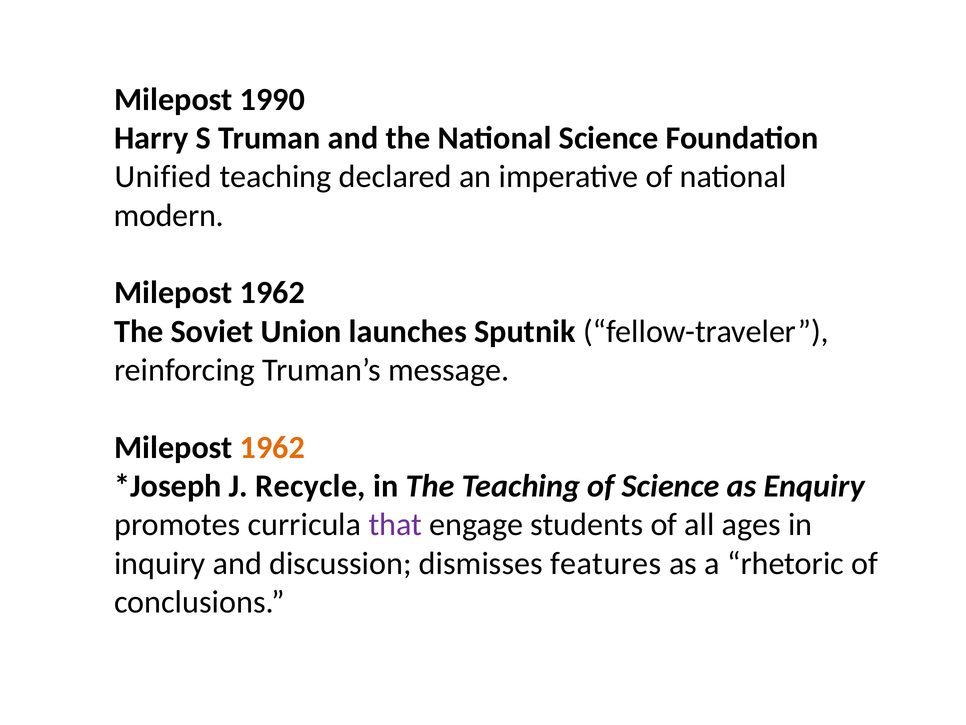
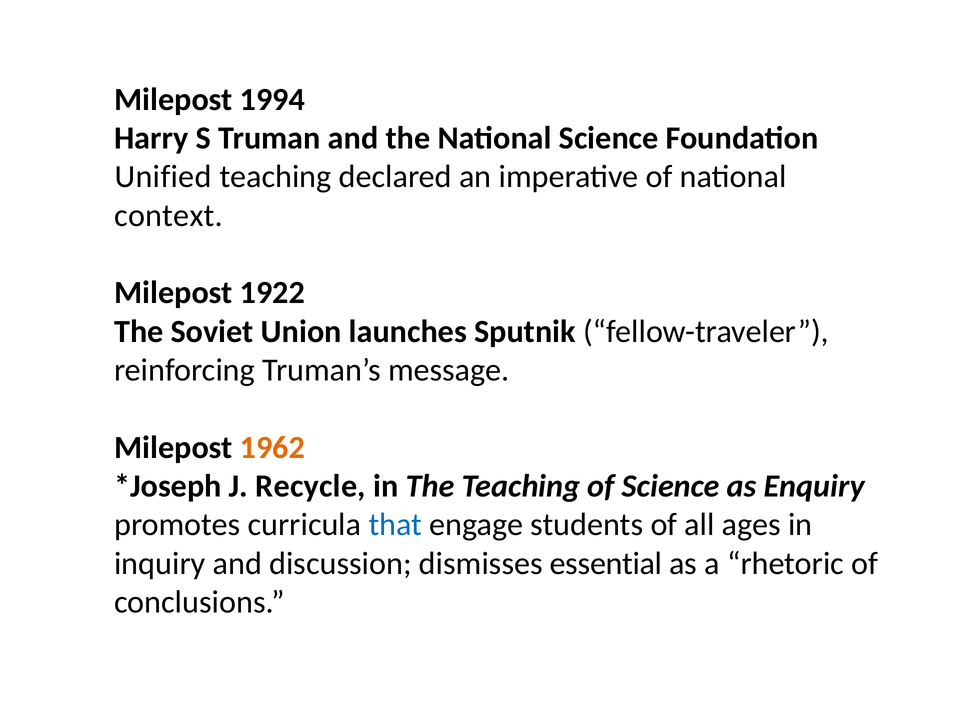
1990: 1990 -> 1994 (272, 99)
modern: modern -> context (169, 215)
1962: 1962 -> 1922 (272, 293)
that colour: purple -> blue (395, 524)
features: features -> essential (606, 563)
